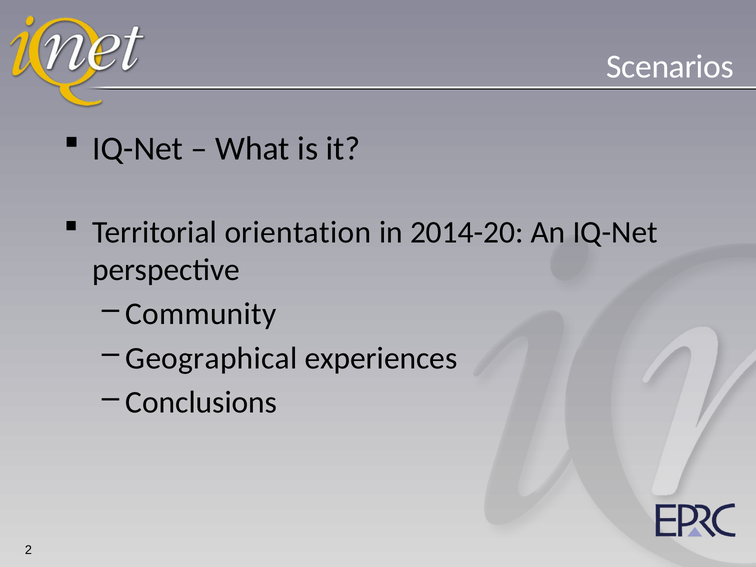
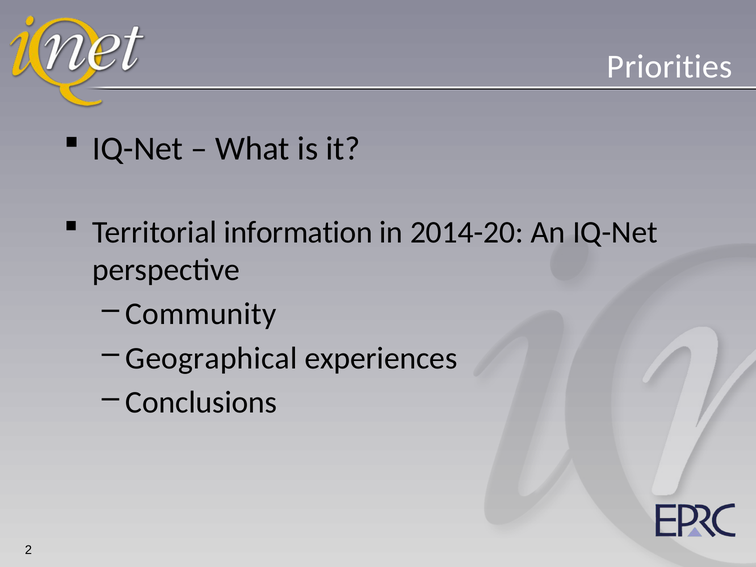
Scenarios: Scenarios -> Priorities (670, 67)
orientation: orientation -> information (298, 232)
